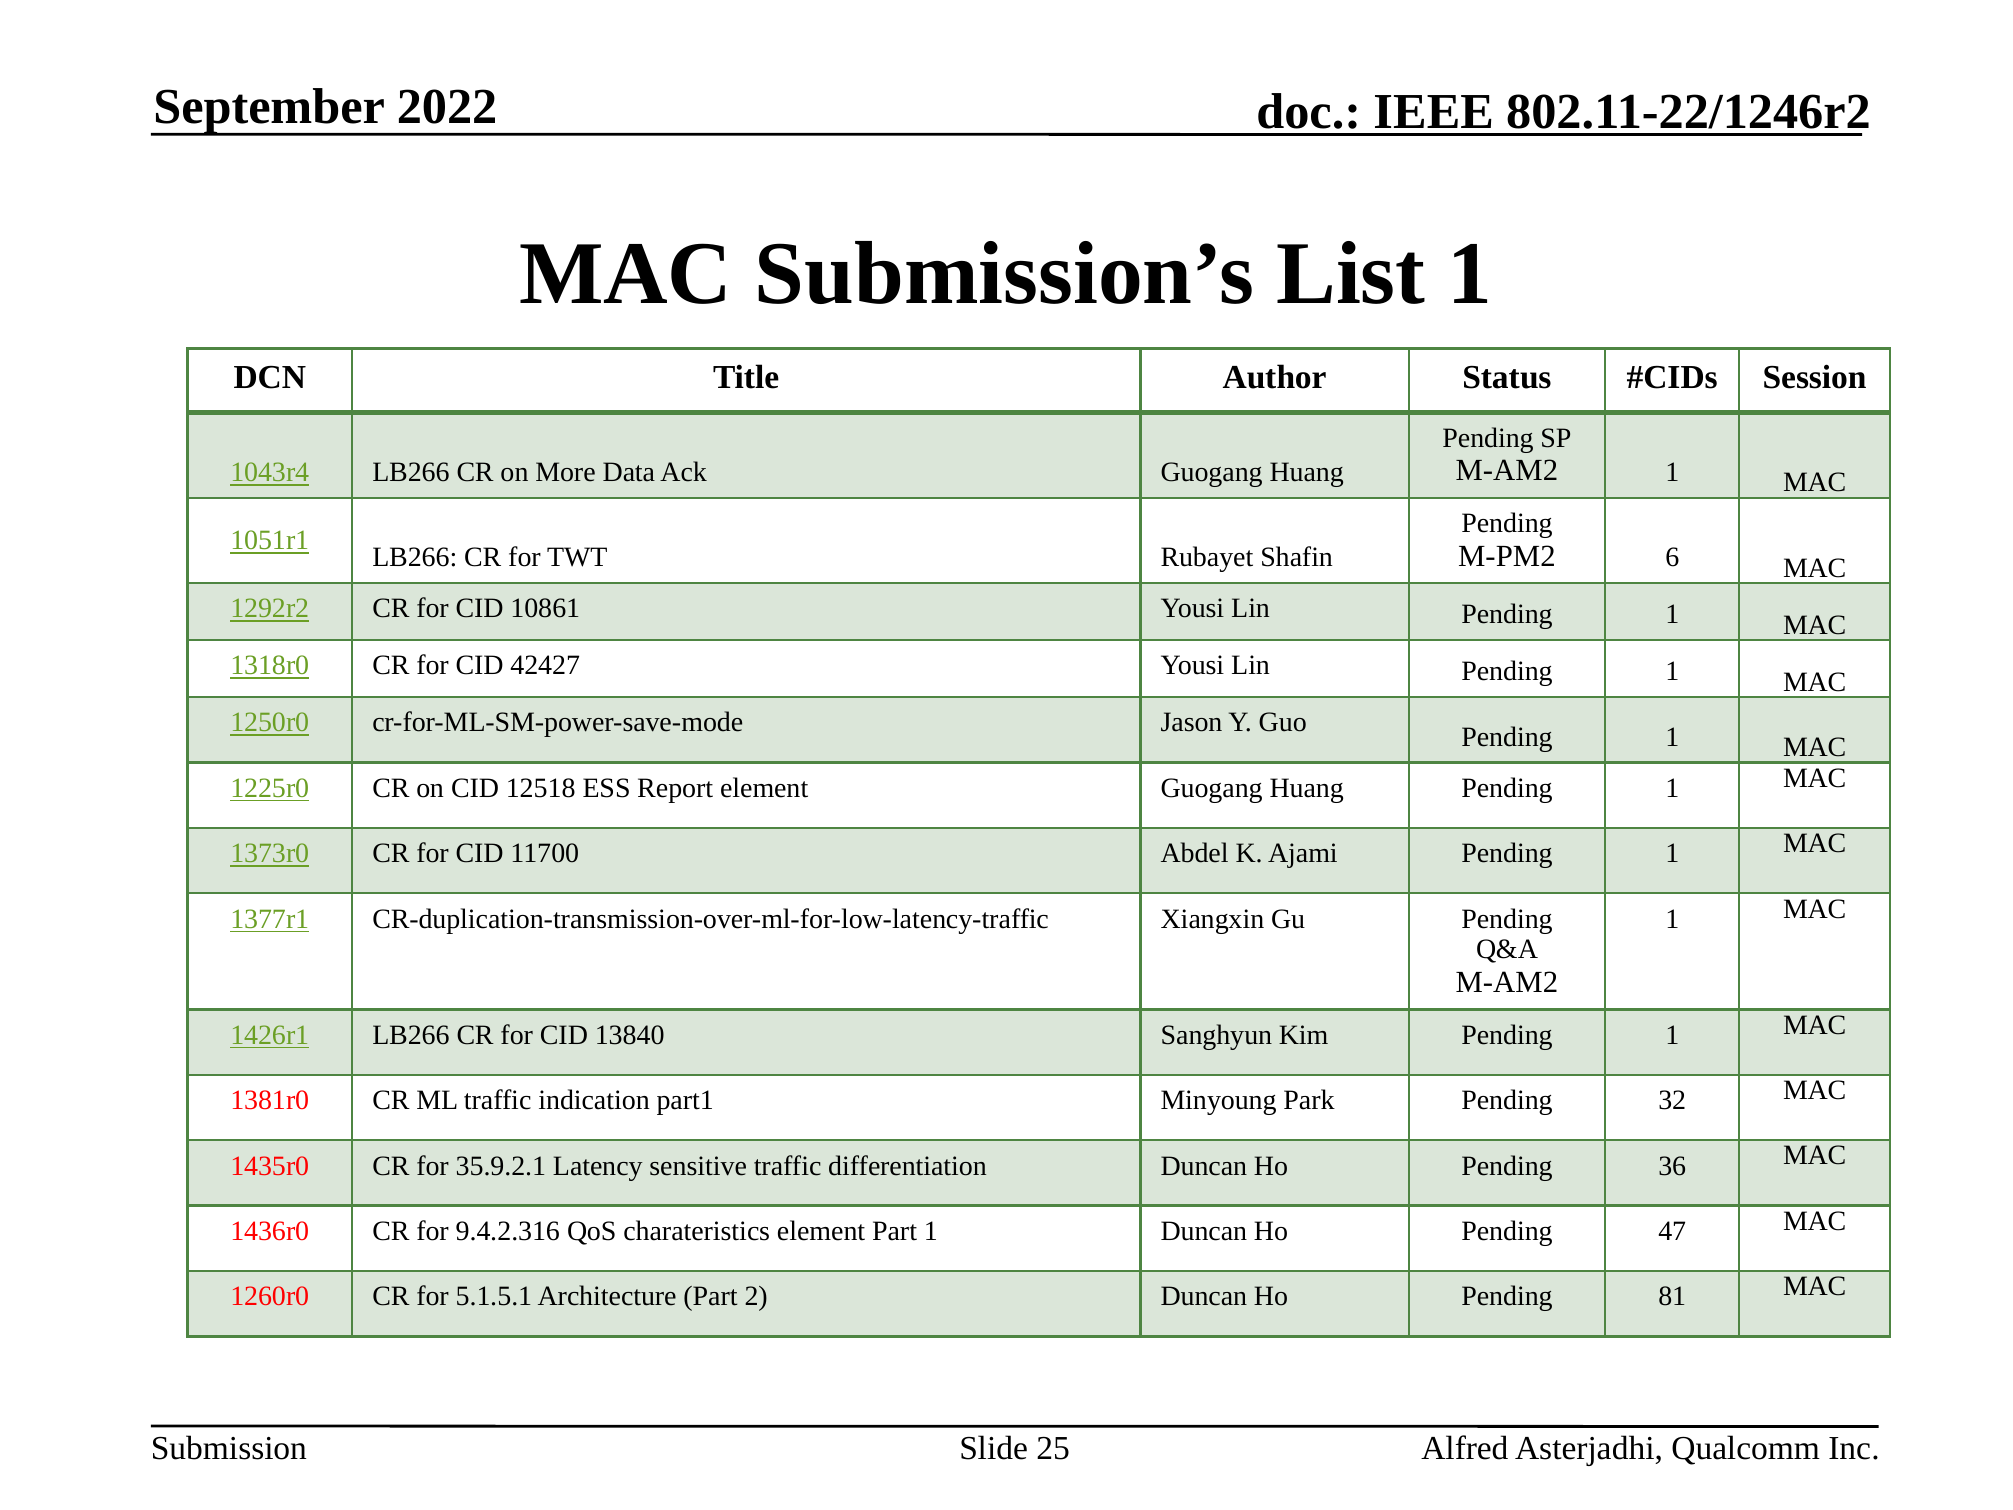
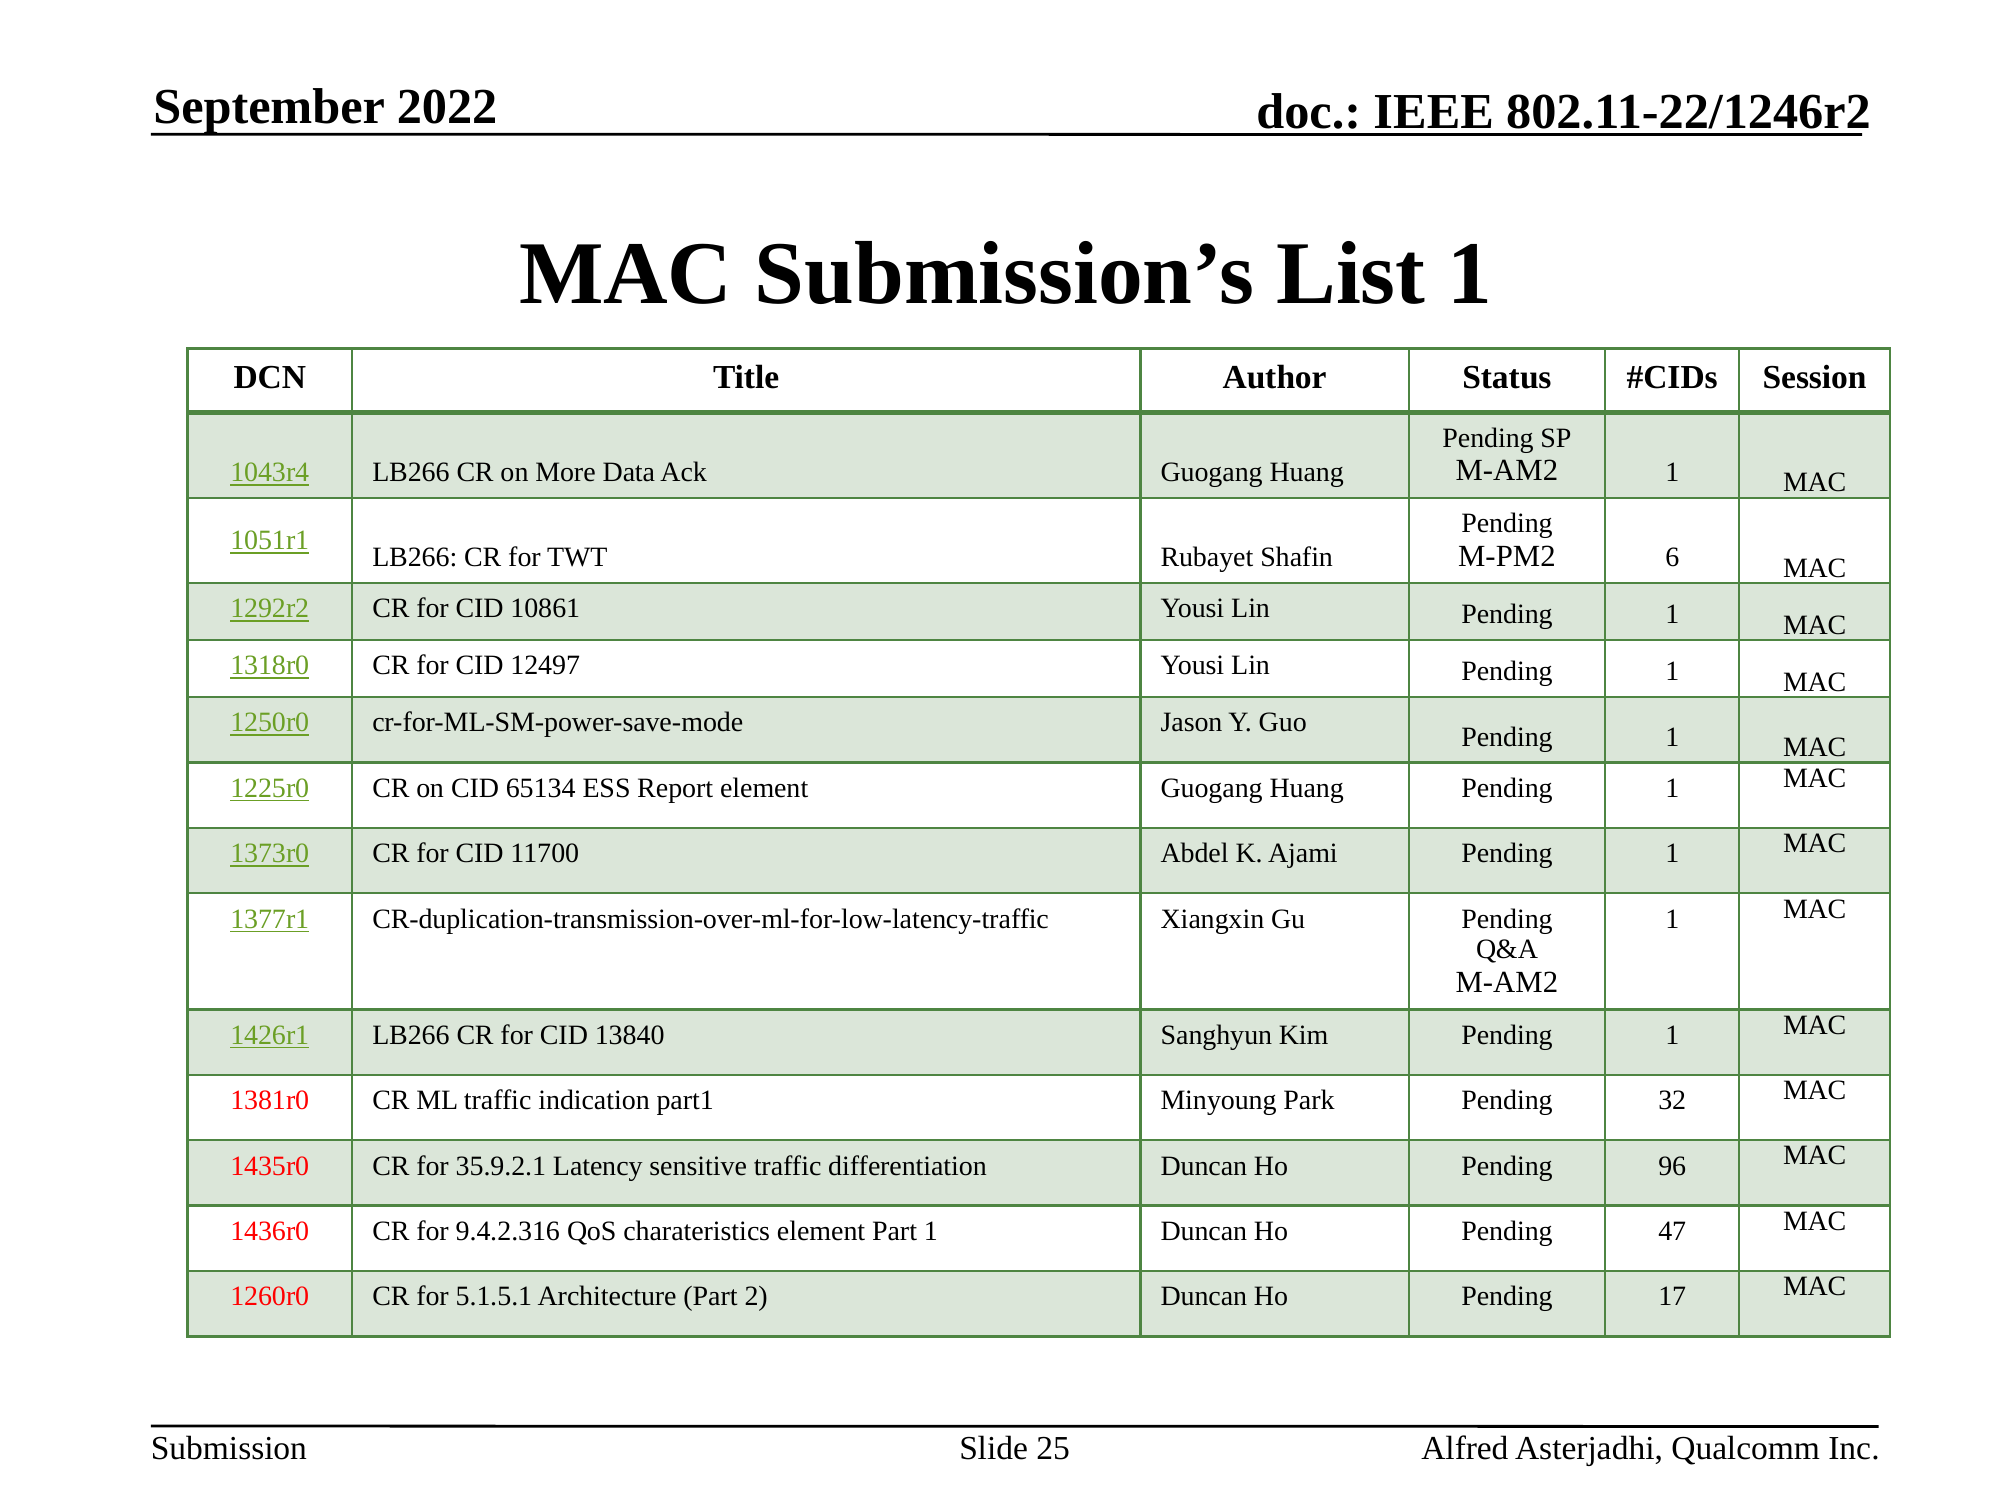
42427: 42427 -> 12497 (545, 666)
12518: 12518 -> 65134 (541, 788)
36: 36 -> 96 (1672, 1166)
81: 81 -> 17 (1672, 1296)
